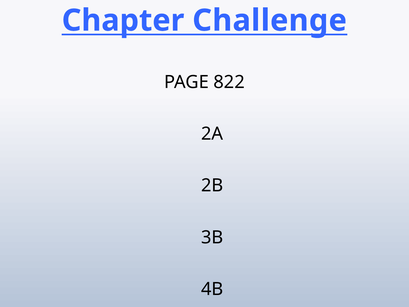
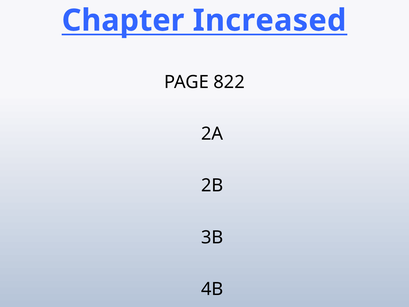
Challenge: Challenge -> Increased (270, 20)
